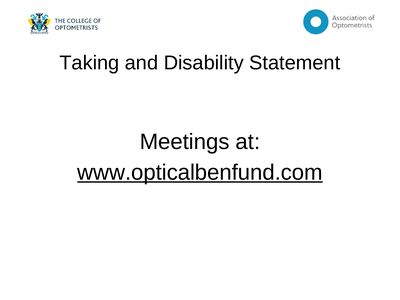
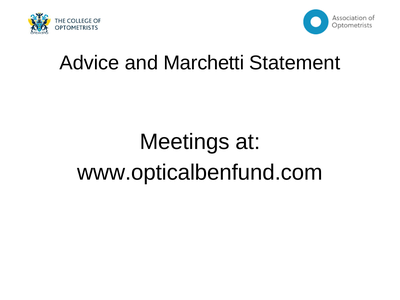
Taking: Taking -> Advice (89, 63)
Disability: Disability -> Marchetti (204, 63)
www.opticalbenfund.com underline: present -> none (200, 172)
